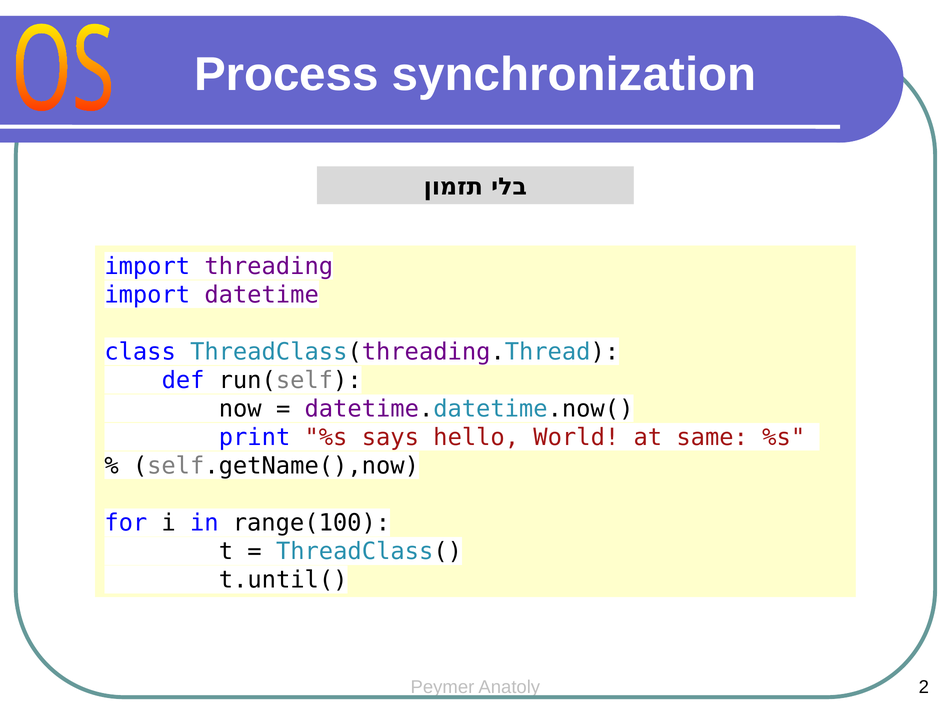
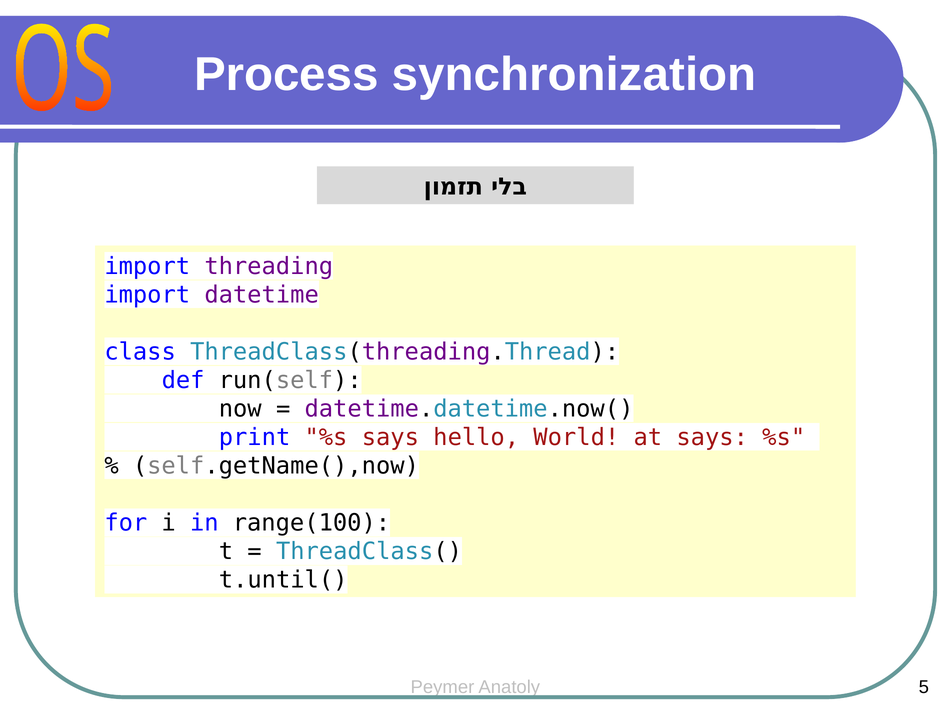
at same: same -> says (712, 437)
2: 2 -> 5 (924, 687)
